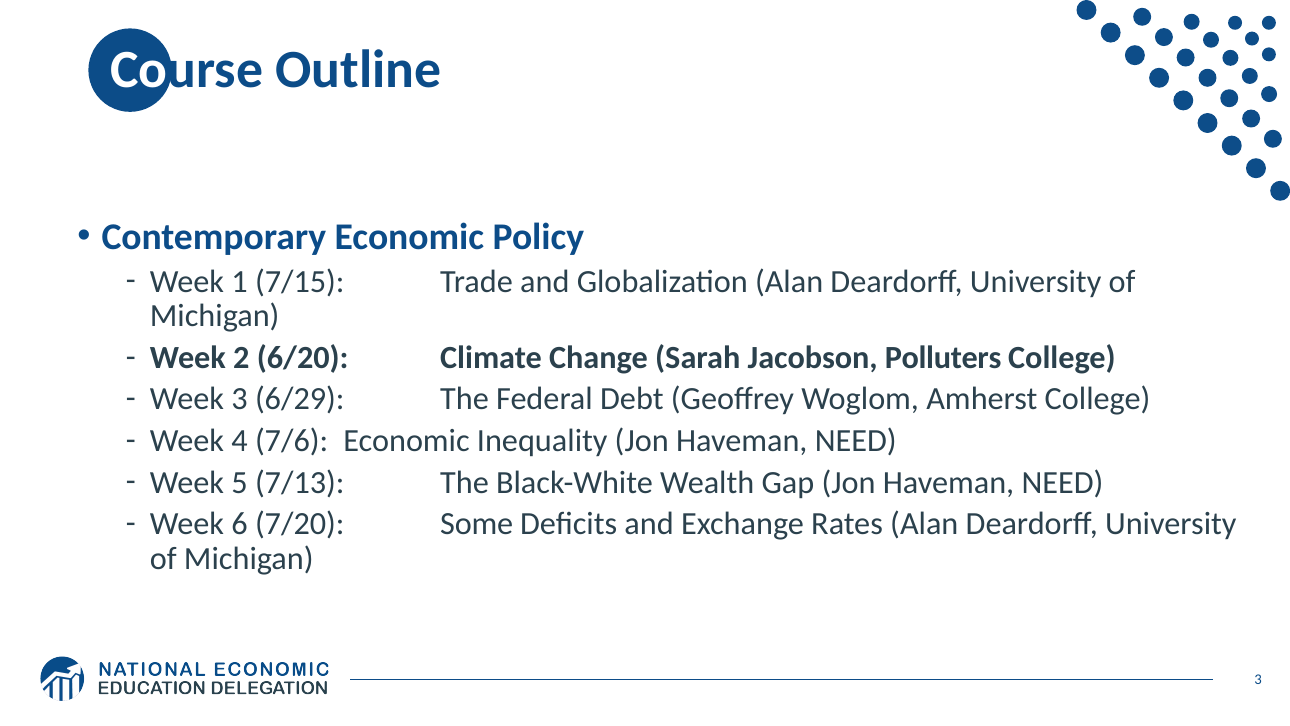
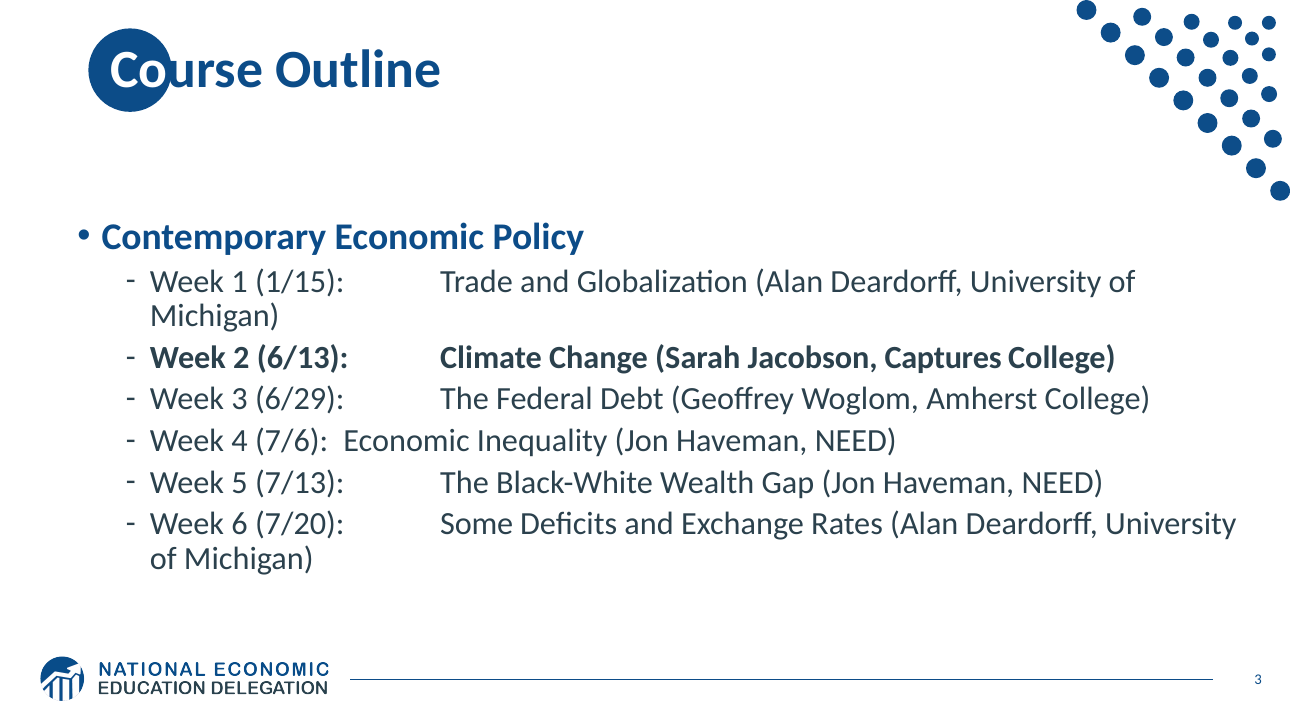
7/15: 7/15 -> 1/15 (300, 281)
6/20: 6/20 -> 6/13 (303, 358)
Polluters: Polluters -> Captures (943, 358)
